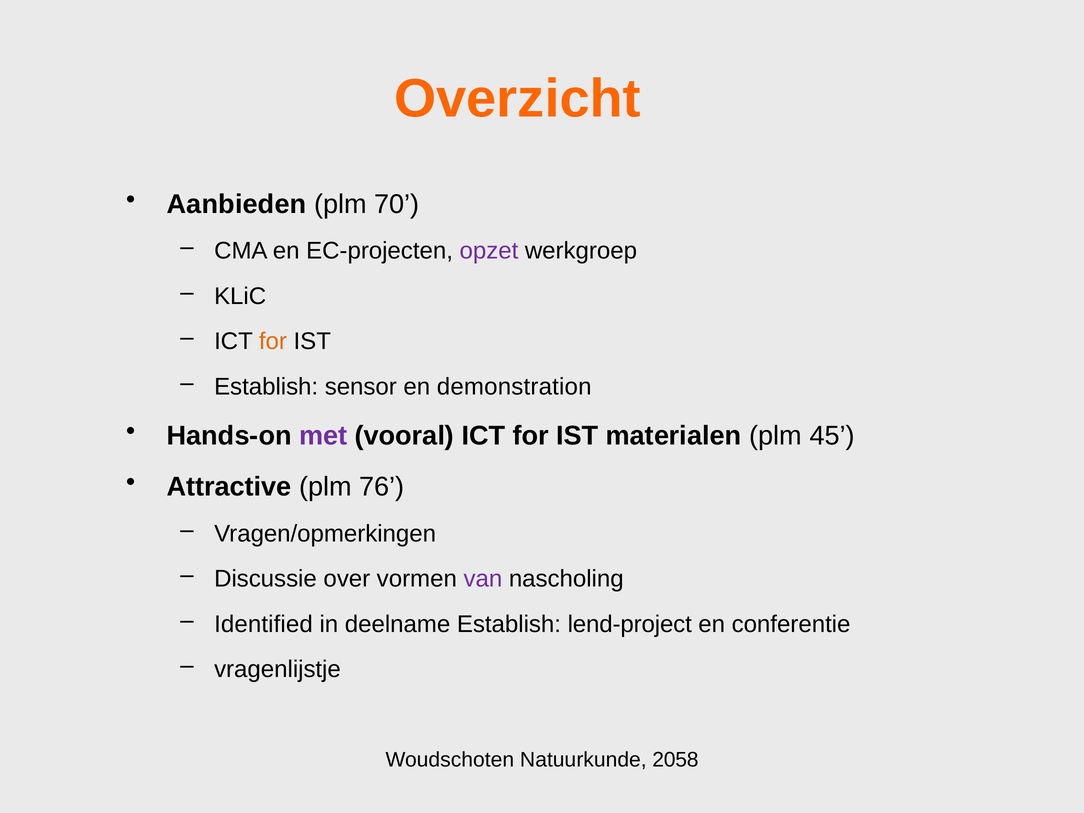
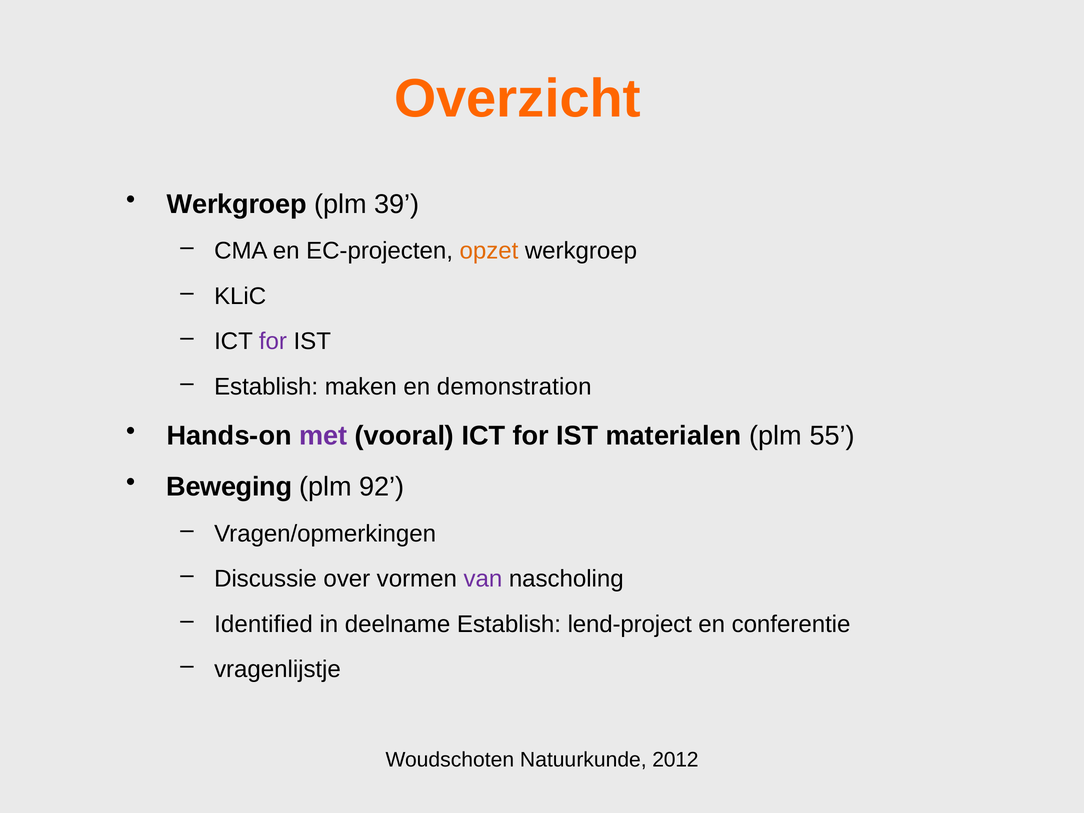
Aanbieden: Aanbieden -> Werkgroep (237, 204)
70: 70 -> 39 (397, 204)
opzet colour: purple -> orange (489, 251)
for colour: orange -> purple (273, 341)
sensor: sensor -> maken (361, 387)
45: 45 -> 55 (832, 436)
Attractive: Attractive -> Beweging (229, 487)
76: 76 -> 92 (382, 487)
2058: 2058 -> 2012 (675, 760)
